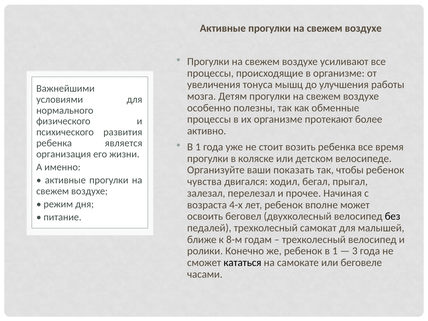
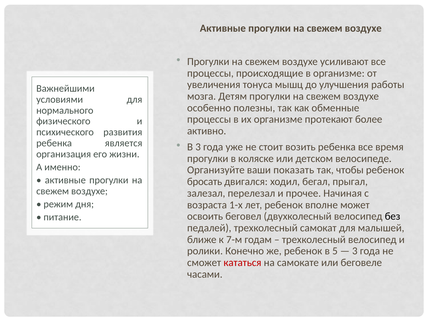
1: 1 -> 3 (198, 147)
чувства: чувства -> бросать (205, 182)
4-х: 4-х -> 1-х (236, 205)
8-м: 8-м -> 7-м (234, 239)
ребенок в 1: 1 -> 5 (335, 251)
кататься colour: black -> red (242, 263)
